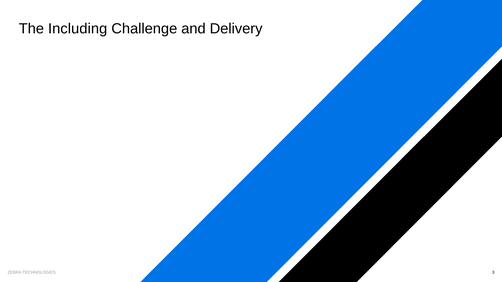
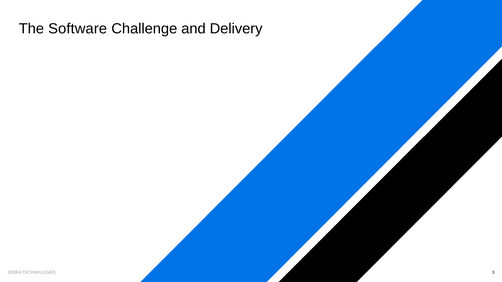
Including: Including -> Software (78, 29)
